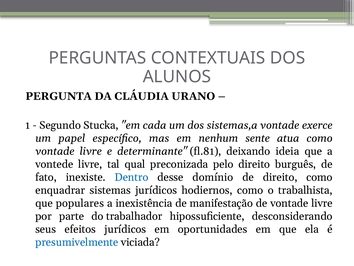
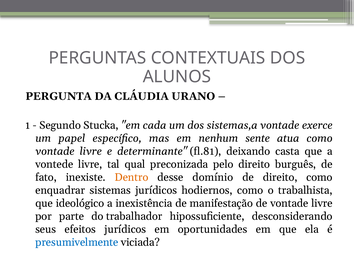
ideia: ideia -> casta (287, 151)
Dentro colour: blue -> orange (132, 177)
populares: populares -> ideológico (80, 203)
